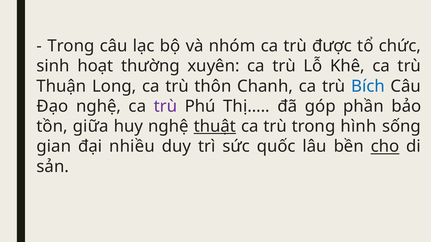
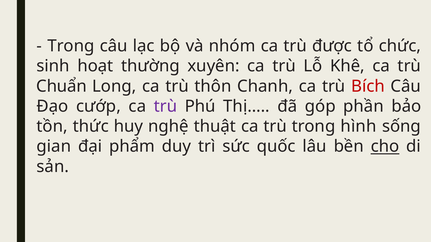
Thuận: Thuận -> Chuẩn (62, 86)
Bích colour: blue -> red (368, 86)
Đạo nghệ: nghệ -> cướp (98, 106)
giữa: giữa -> thức (91, 127)
thuật underline: present -> none (215, 127)
nhiều: nhiều -> phẩm (132, 147)
